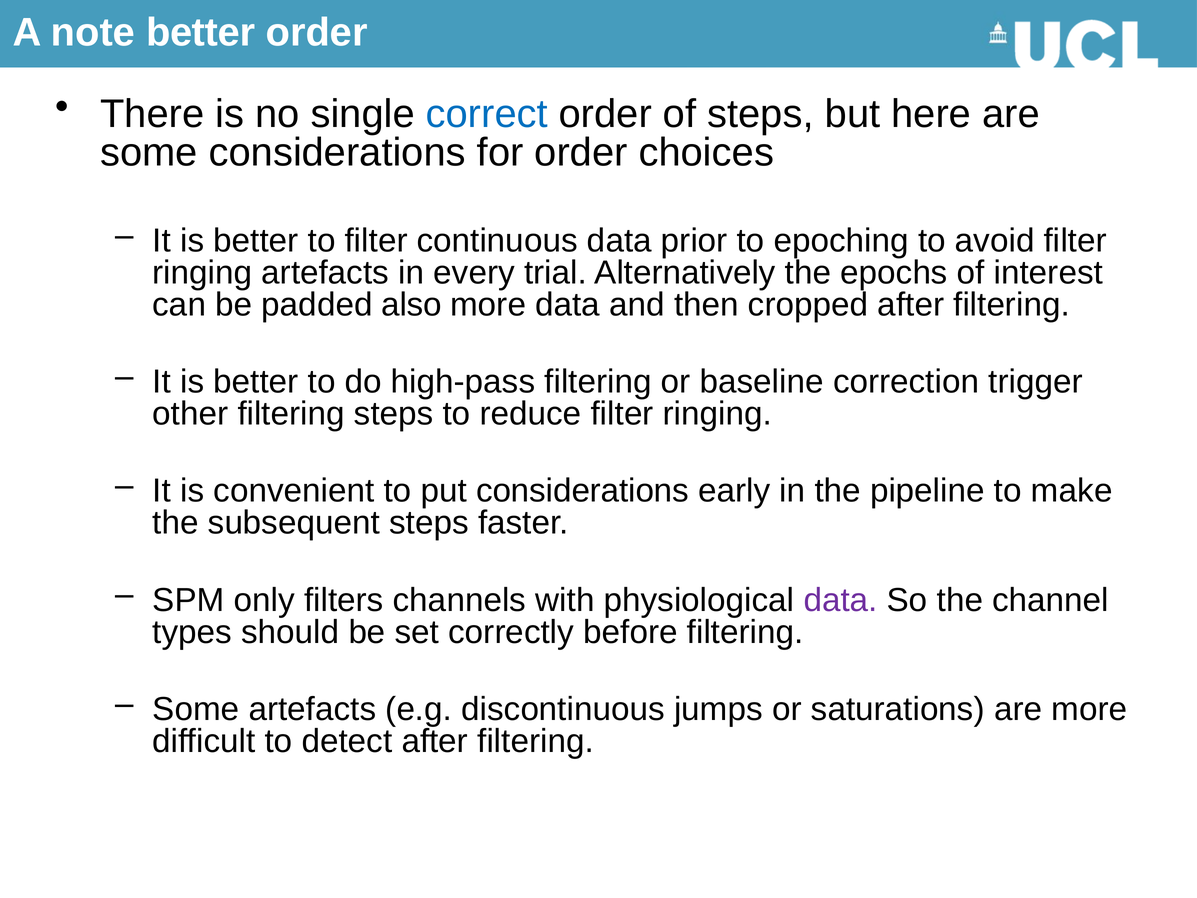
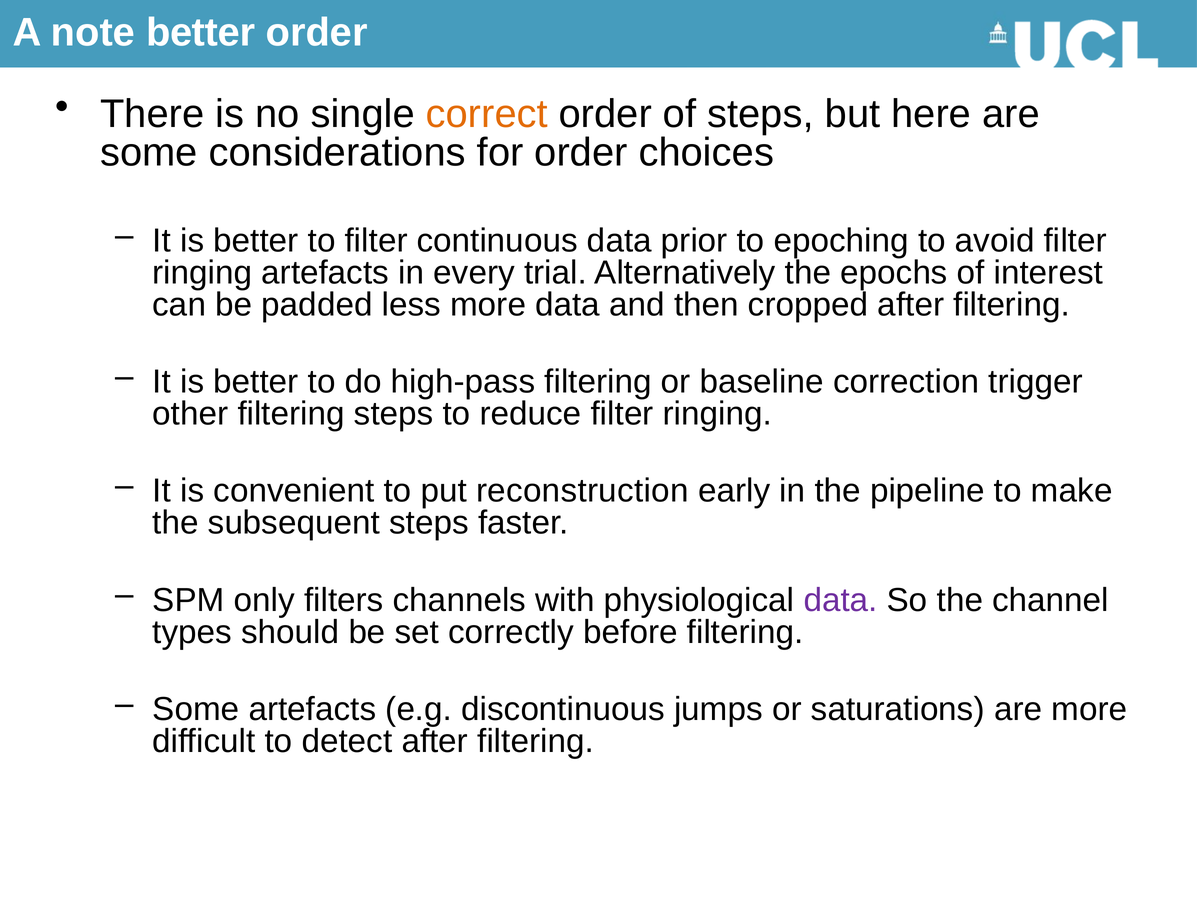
correct colour: blue -> orange (487, 114)
also: also -> less (411, 305)
put considerations: considerations -> reconstruction (582, 491)
